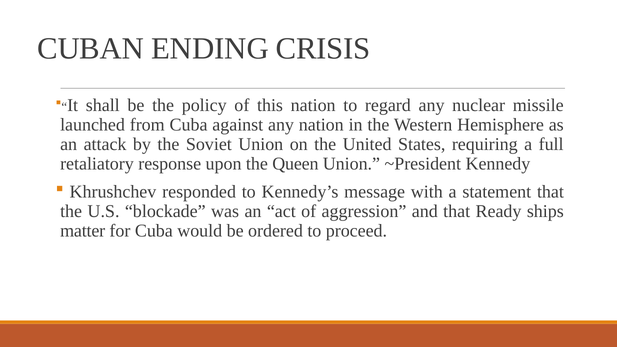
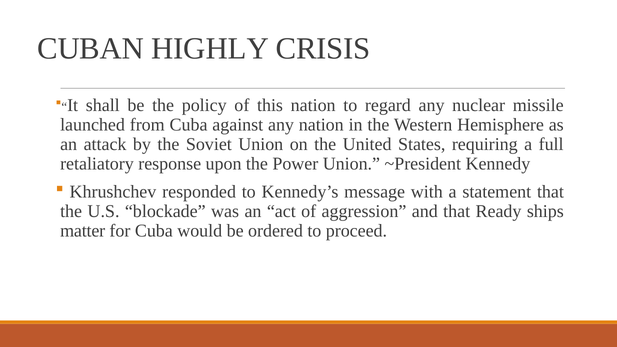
ENDING: ENDING -> HIGHLY (210, 49)
Queen: Queen -> Power (295, 164)
